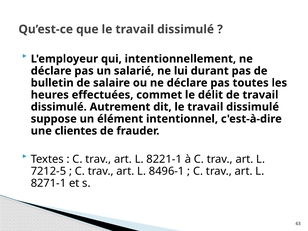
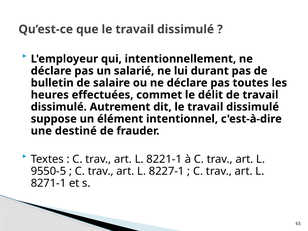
clientes: clientes -> destiné (76, 131)
7212-5: 7212-5 -> 9550-5 (48, 171)
8496-1: 8496-1 -> 8227-1 (167, 171)
